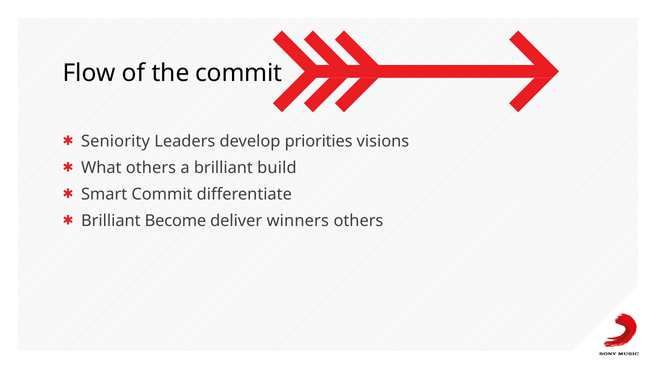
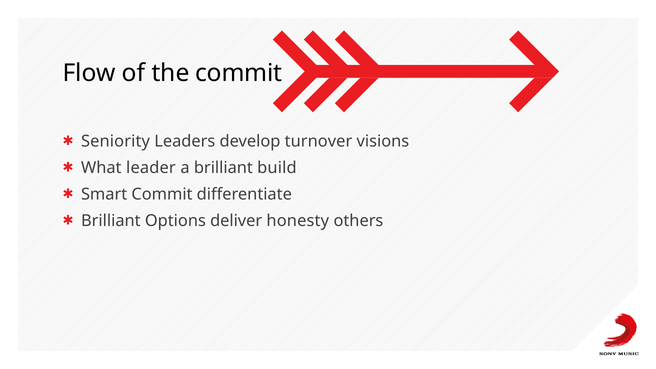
priorities: priorities -> turnover (318, 141)
What others: others -> leader (151, 168)
Become: Become -> Options (175, 221)
winners: winners -> honesty (298, 221)
